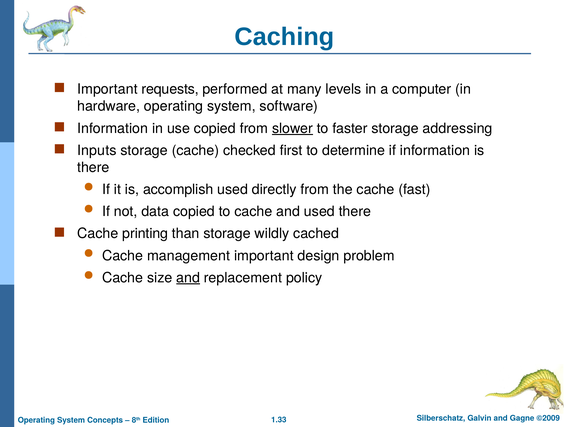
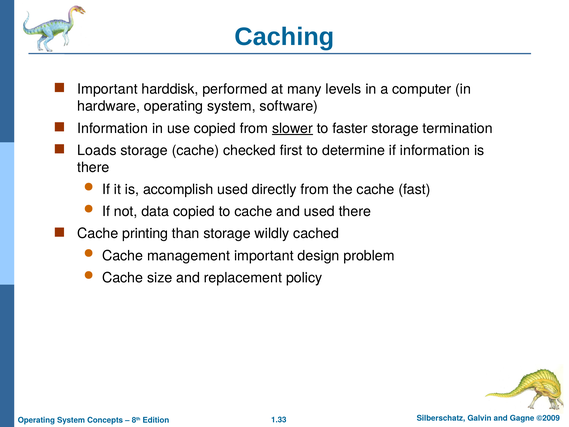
requests: requests -> harddisk (170, 89)
addressing: addressing -> termination (458, 128)
Inputs: Inputs -> Loads (97, 150)
and underline: present -> none (188, 278)
